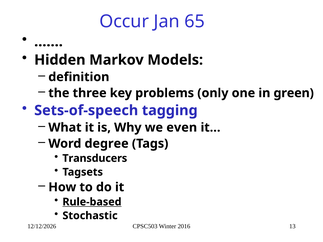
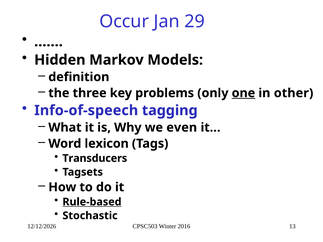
65: 65 -> 29 (195, 21)
one underline: none -> present (243, 93)
green: green -> other (294, 93)
Sets-of-speech: Sets-of-speech -> Info-of-speech (86, 111)
degree: degree -> lexicon (107, 144)
